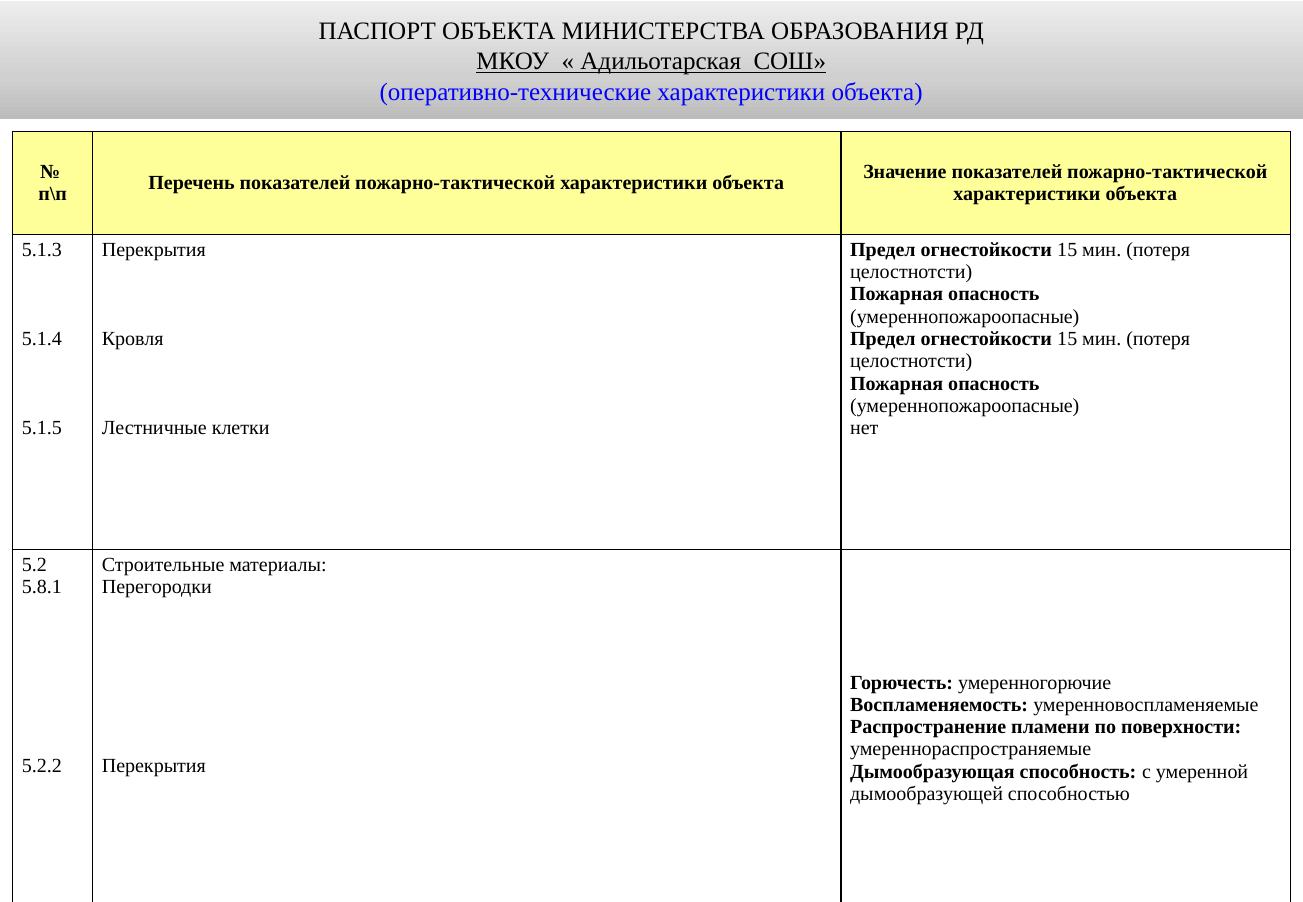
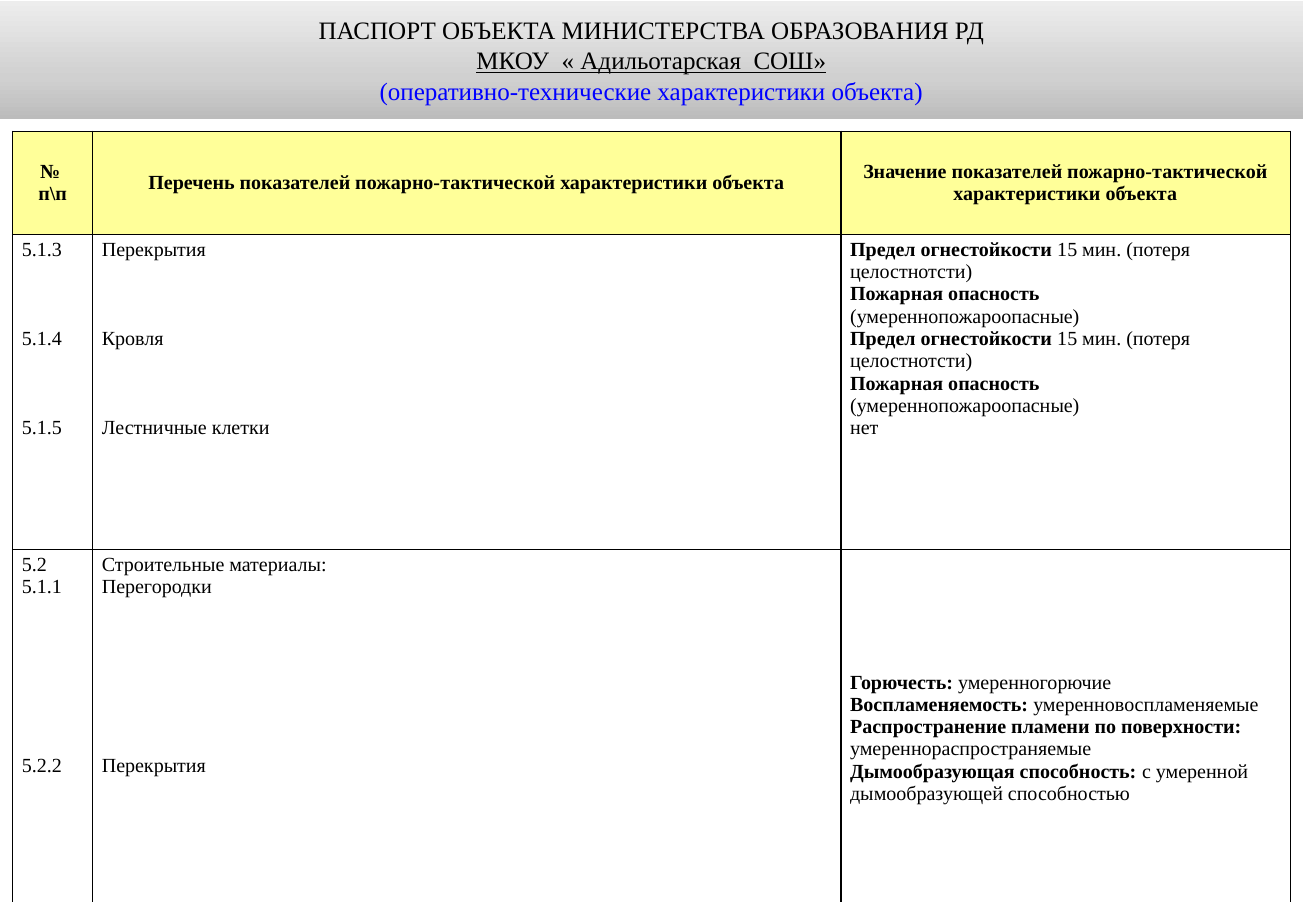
5.8.1: 5.8.1 -> 5.1.1 (42, 587)
